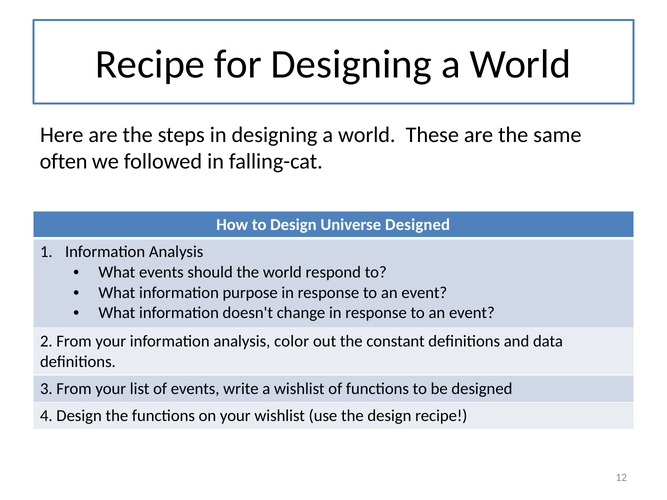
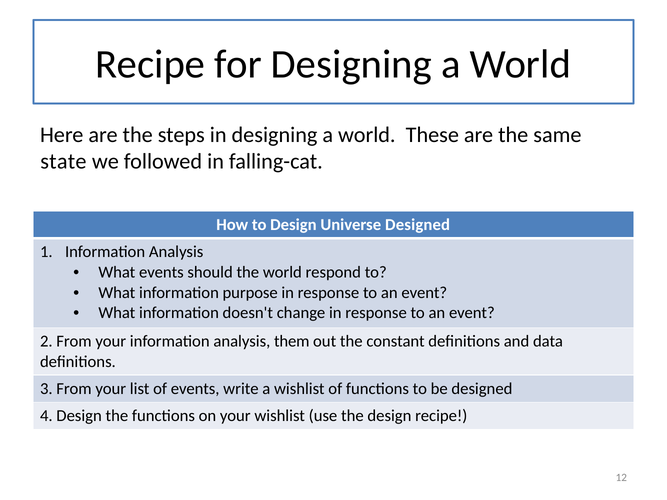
often: often -> state (63, 162)
color: color -> them (292, 342)
